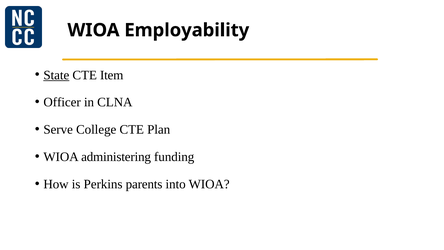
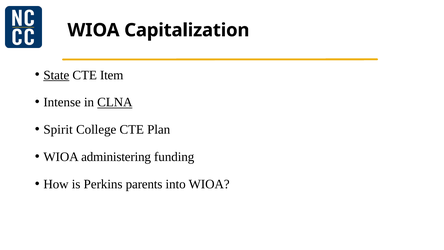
Employability: Employability -> Capitalization (187, 30)
Officer: Officer -> Intense (62, 102)
CLNA underline: none -> present (115, 102)
Serve: Serve -> Spirit (58, 130)
